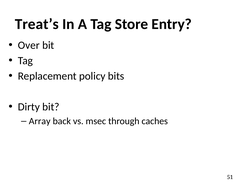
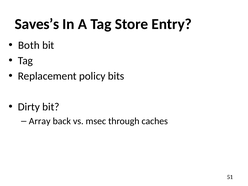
Treat’s: Treat’s -> Saves’s (37, 24)
Over: Over -> Both (29, 45)
